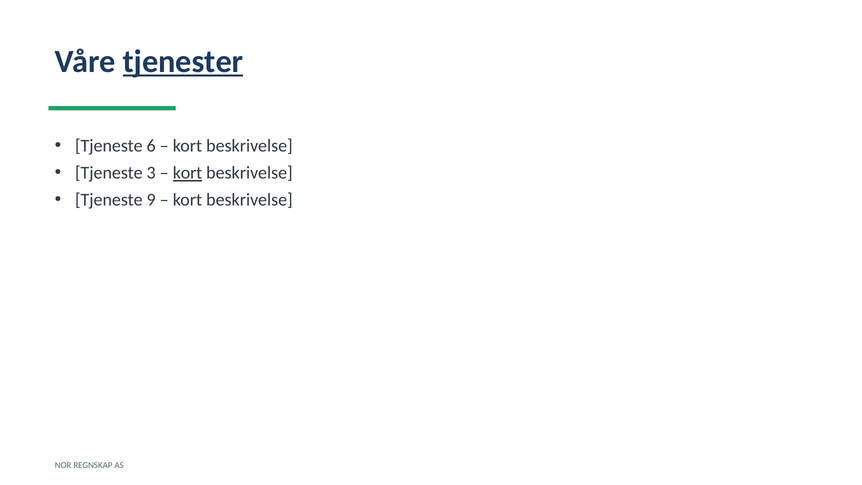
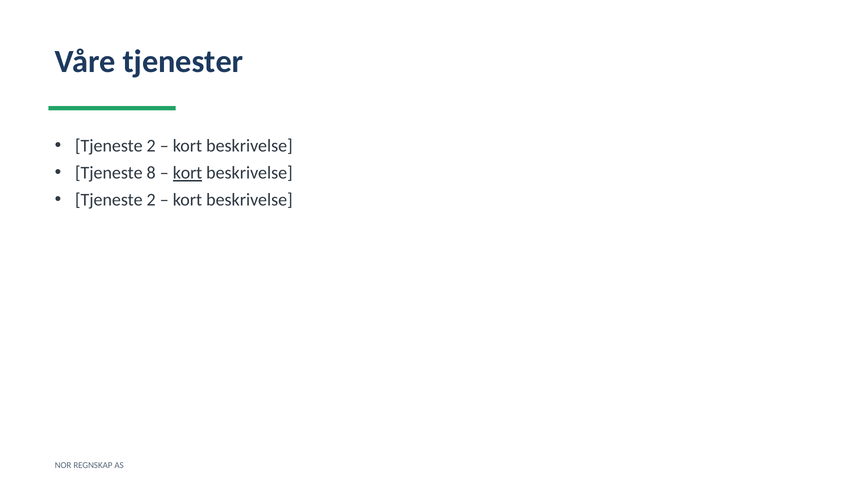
tjenester underline: present -> none (183, 62)
6: 6 -> 2 (151, 146)
3: 3 -> 8 (151, 173)
9: 9 -> 2 (151, 200)
